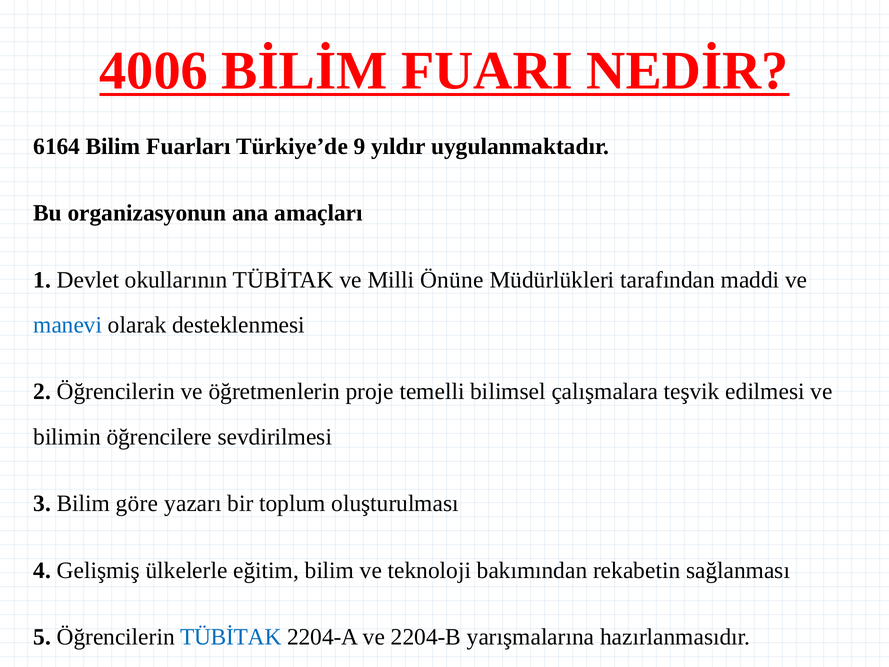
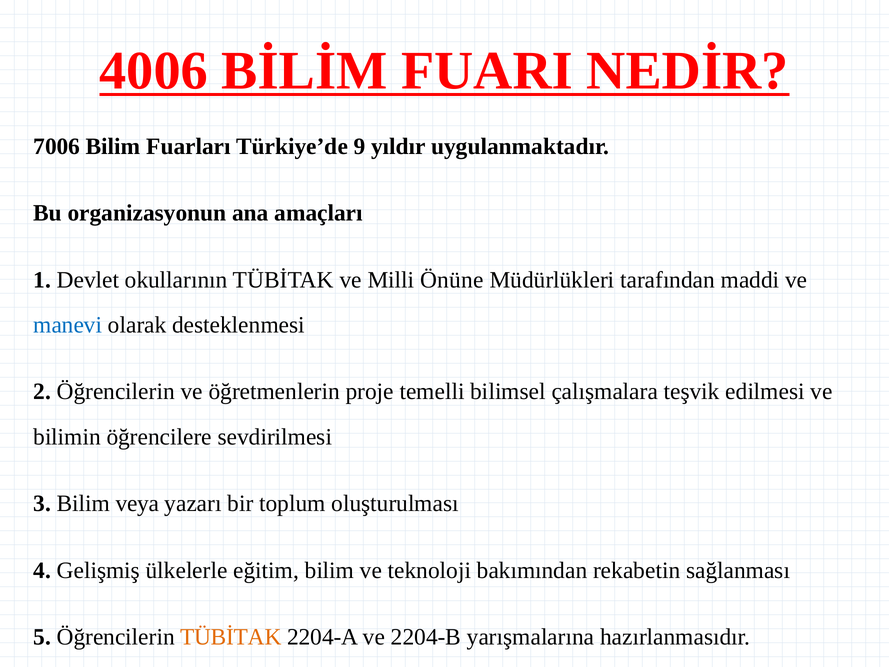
6164: 6164 -> 7006 (57, 146)
göre: göre -> veya (137, 503)
TÜBİTAK colour: blue -> orange (231, 637)
